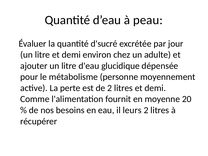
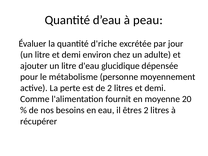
d'sucré: d'sucré -> d'riche (104, 44)
leurs: leurs -> êtres (132, 110)
